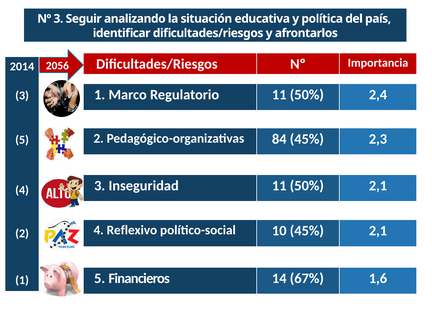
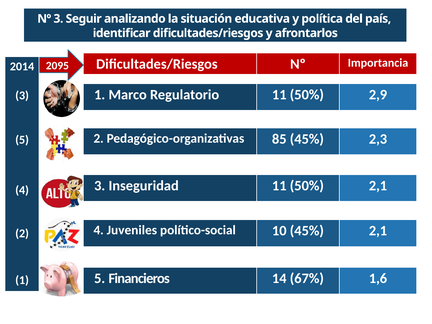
2056: 2056 -> 2095 (57, 66)
2,4: 2,4 -> 2,9 (378, 95)
84: 84 -> 85 (279, 139)
Reflexivo: Reflexivo -> Juveniles (132, 230)
